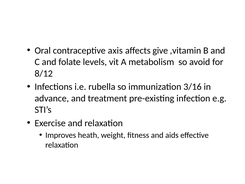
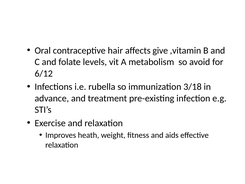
axis: axis -> hair (115, 50)
8/12: 8/12 -> 6/12 (44, 73)
3/16: 3/16 -> 3/18 (193, 87)
